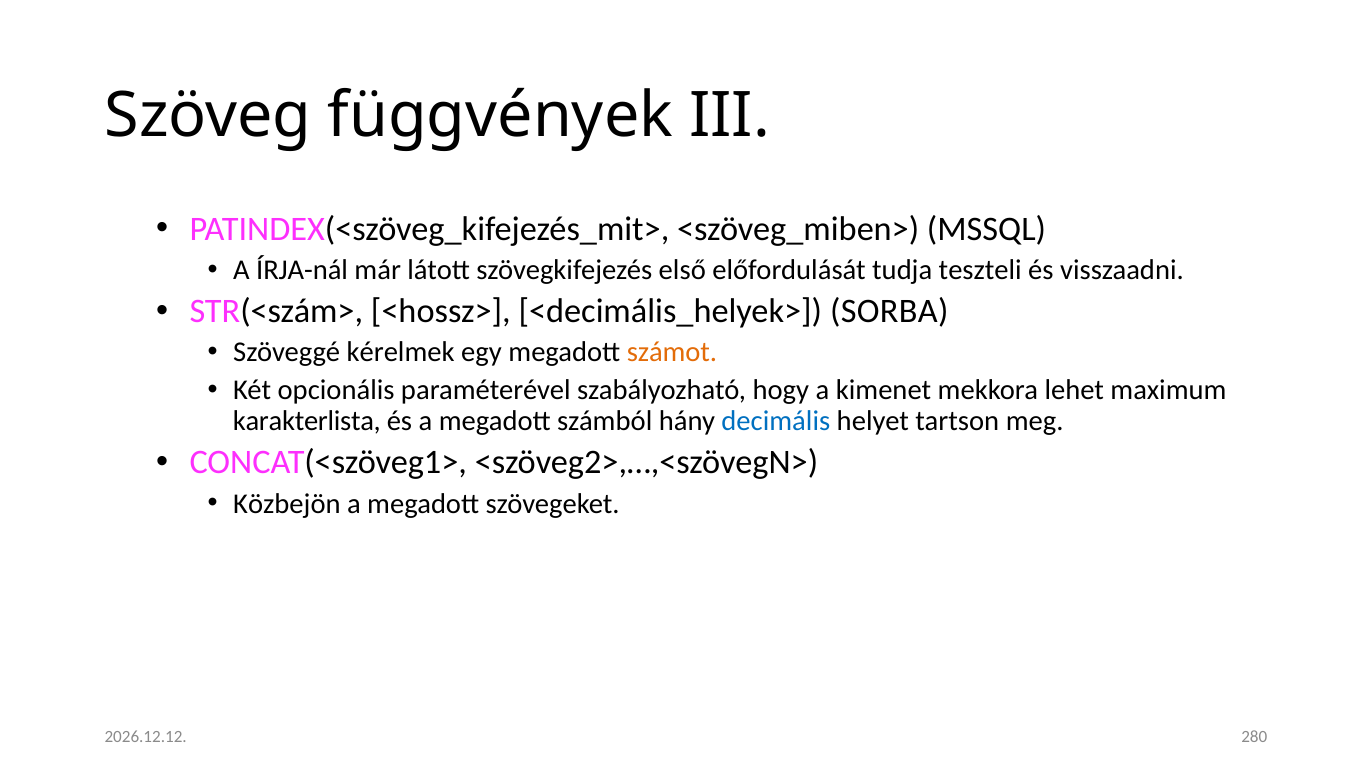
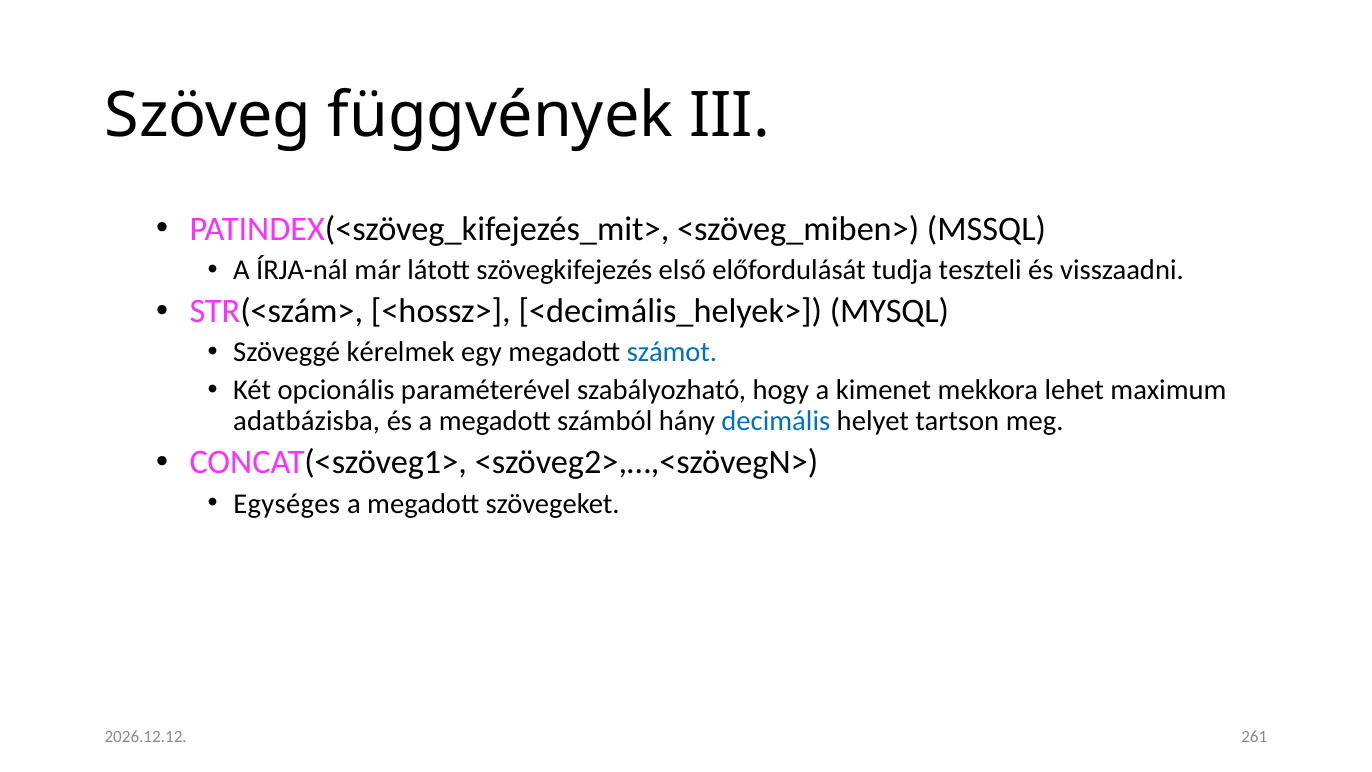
SORBA: SORBA -> MYSQL (889, 311)
számot colour: orange -> blue (672, 352)
karakterlista: karakterlista -> adatbázisba (307, 421)
Közbejön: Közbejön -> Egységes (287, 503)
280: 280 -> 261 (1254, 737)
